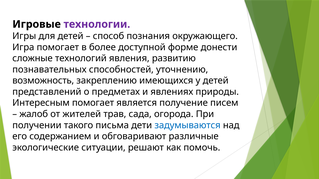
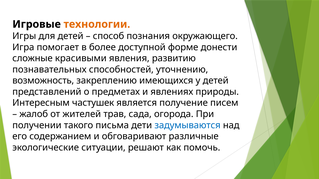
технологии colour: purple -> orange (97, 24)
технологий: технологий -> красивыми (81, 58)
Интересным помогает: помогает -> частушек (93, 103)
